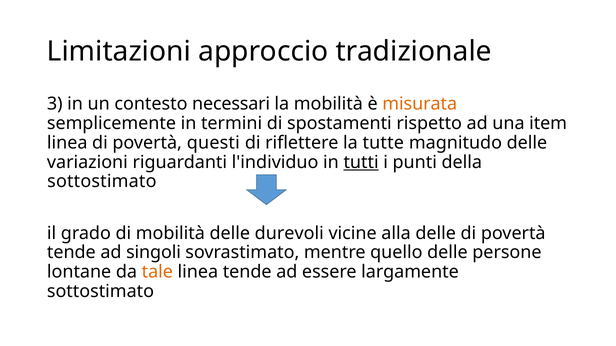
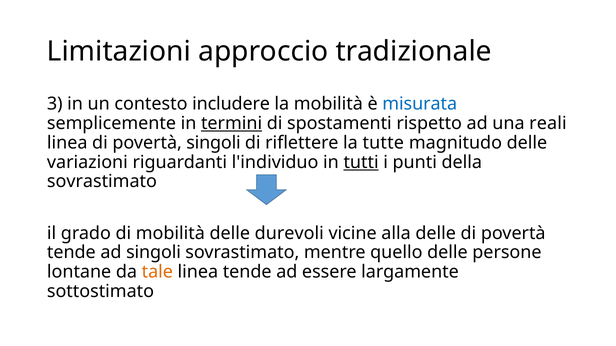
necessari: necessari -> includere (231, 104)
misurata colour: orange -> blue (420, 104)
termini underline: none -> present (232, 124)
item: item -> reali (548, 124)
povertà questi: questi -> singoli (214, 143)
sottostimato: sottostimato -> sovrastimato (102, 182)
